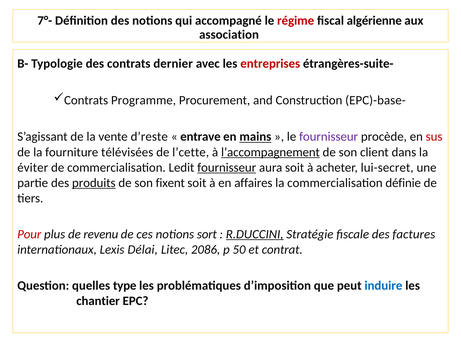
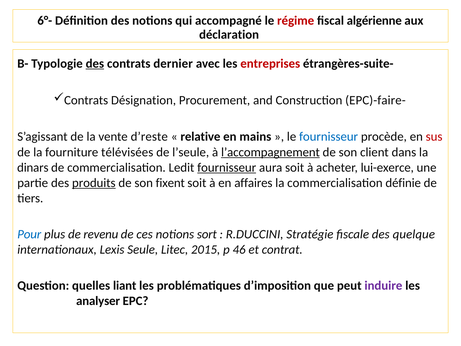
7°-: 7°- -> 6°- (45, 21)
association: association -> déclaration (229, 34)
des underline: none -> present (95, 63)
Programme: Programme -> Désignation (144, 100)
EPC)-base-: EPC)-base- -> EPC)-faire- (375, 100)
entrave: entrave -> relative (200, 137)
mains underline: present -> none (255, 137)
fournisseur colour: purple -> blue (329, 137)
l’cette: l’cette -> l’seule (191, 152)
éviter: éviter -> dinars (33, 167)
lui-secret: lui-secret -> lui-exerce (387, 167)
Pour colour: red -> blue (29, 234)
R.DUCCINI underline: present -> none (255, 234)
factures: factures -> quelque (414, 234)
Délai: Délai -> Seule (143, 249)
2086: 2086 -> 2015 (206, 249)
50: 50 -> 46 (239, 249)
type: type -> liant (125, 285)
induire colour: blue -> purple (383, 285)
chantier: chantier -> analyser (98, 301)
